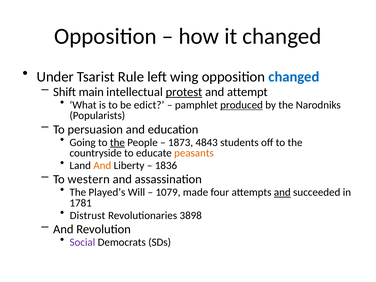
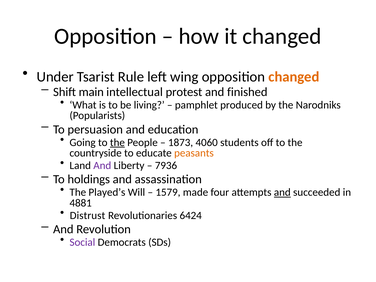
changed colour: blue -> orange (294, 77)
protest underline: present -> none (184, 92)
attempt: attempt -> finished (247, 92)
edict: edict -> living (149, 105)
produced underline: present -> none (242, 105)
4843: 4843 -> 4060 (207, 142)
And colour: orange -> purple (102, 165)
1836: 1836 -> 7936 (166, 165)
western: western -> holdings (89, 179)
1079: 1079 -> 1579 (168, 192)
1781: 1781 -> 4881 (81, 203)
3898: 3898 -> 6424 (191, 215)
